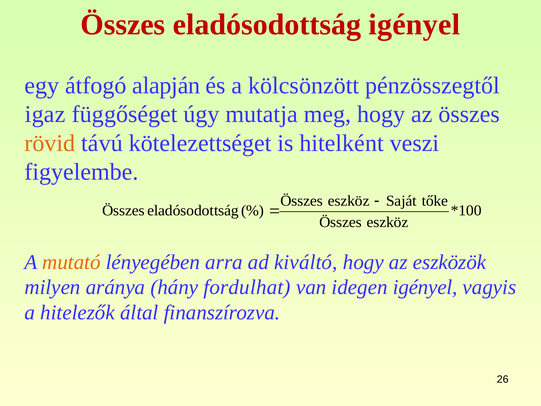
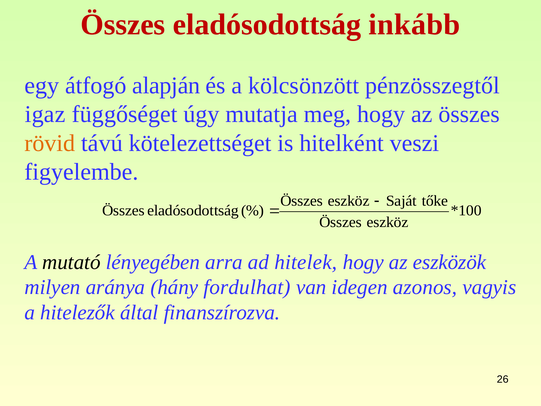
eladósodottság igényel: igényel -> inkább (414, 25)
mutató colour: orange -> black (71, 262)
kiváltó: kiváltó -> hitelek (306, 262)
idegen igényel: igényel -> azonos (425, 287)
